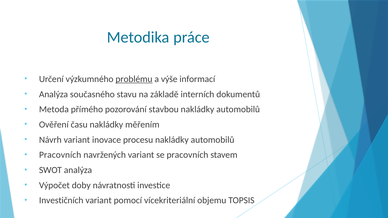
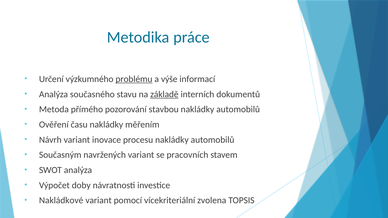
základě underline: none -> present (164, 94)
Pracovních: Pracovních -> Současným (60, 155)
Investičních: Investičních -> Nakládkové (61, 201)
objemu: objemu -> zvolena (212, 201)
